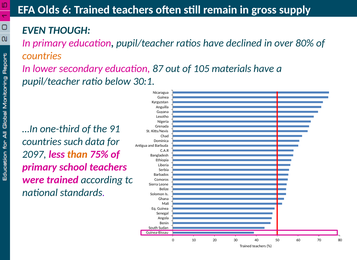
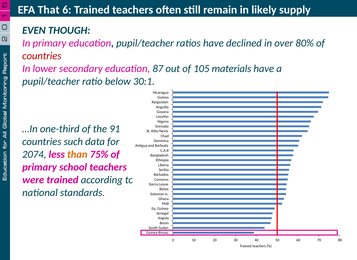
Olds: Olds -> That (49, 10)
gross: gross -> likely (264, 10)
countries colour: orange -> red (42, 56)
2097: 2097 -> 2074 (34, 154)
